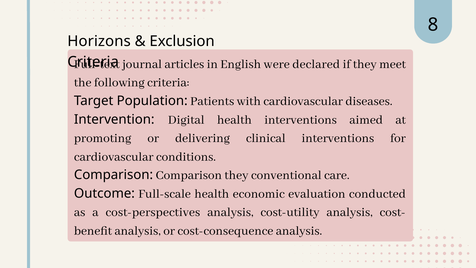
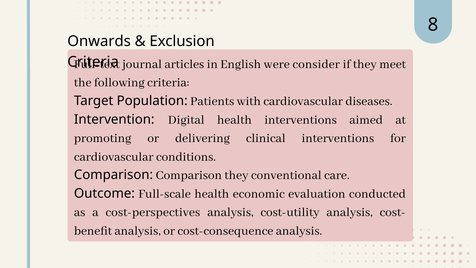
Horizons: Horizons -> Onwards (99, 41)
declared: declared -> consider (316, 64)
